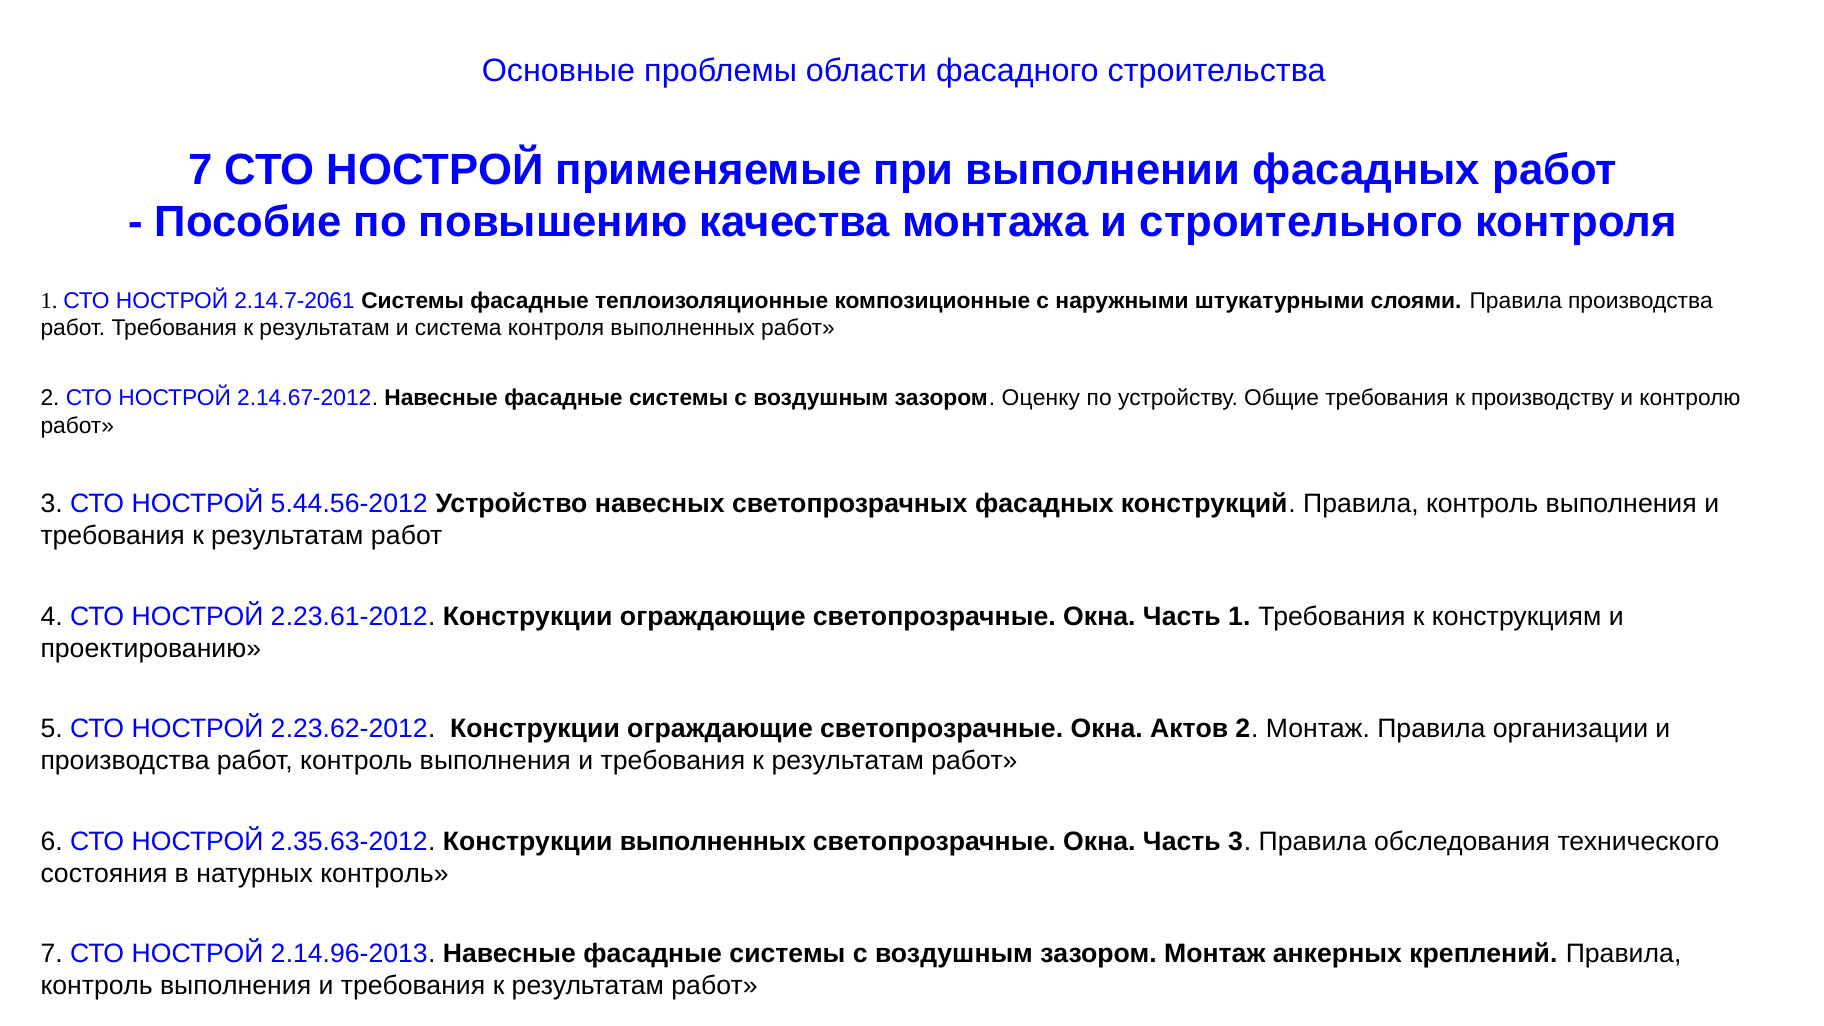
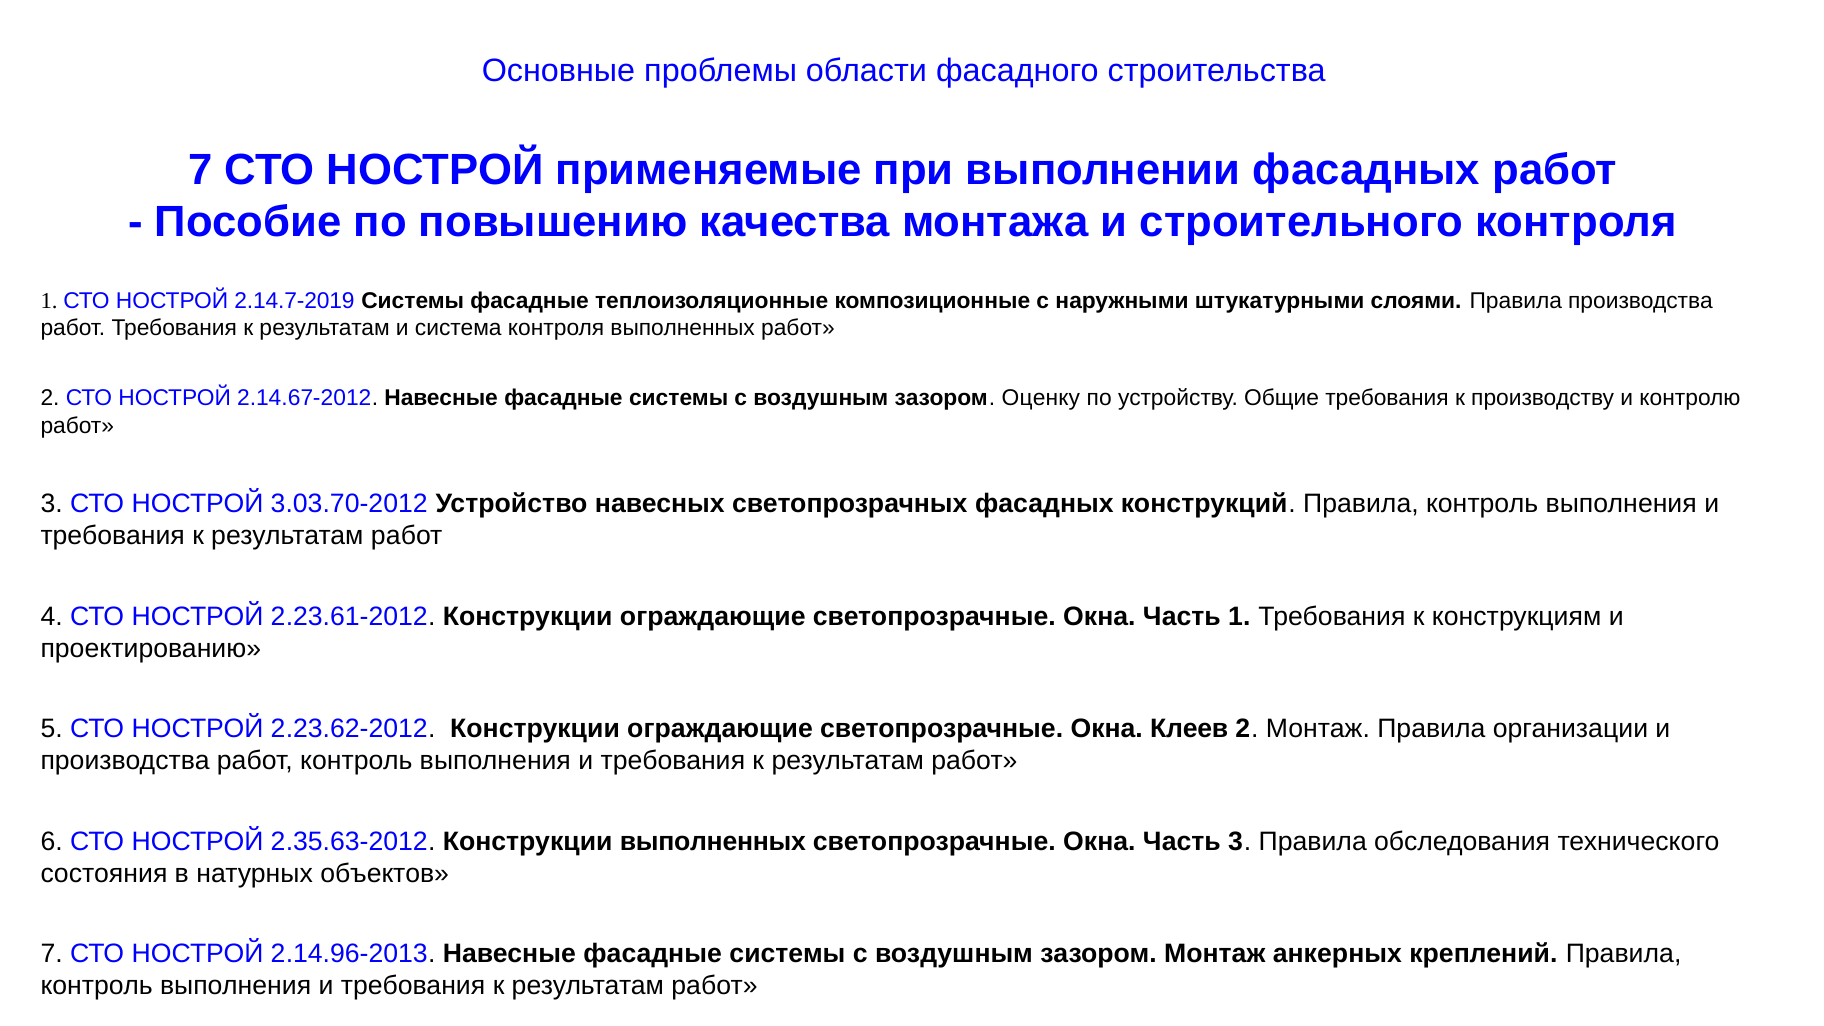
2.14.7-2061: 2.14.7-2061 -> 2.14.7-2019 (294, 301)
5.44.56-2012: 5.44.56-2012 -> 3.03.70-2012 (349, 504)
Актов: Актов -> Клеев (1189, 729)
натурных контроль: контроль -> объектов (385, 874)
